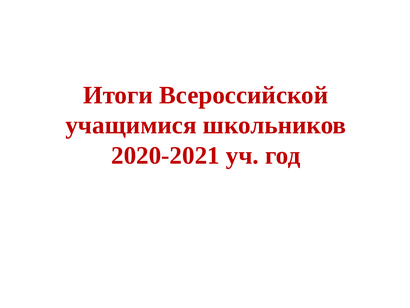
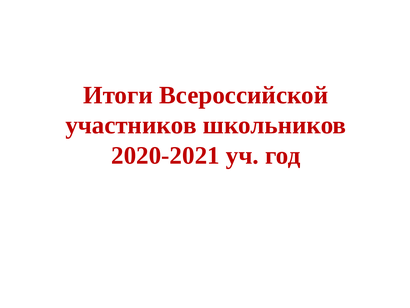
учащимися: учащимися -> участников (131, 125)
